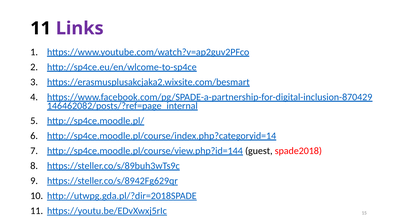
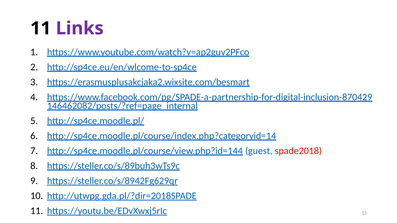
guest colour: black -> blue (259, 151)
